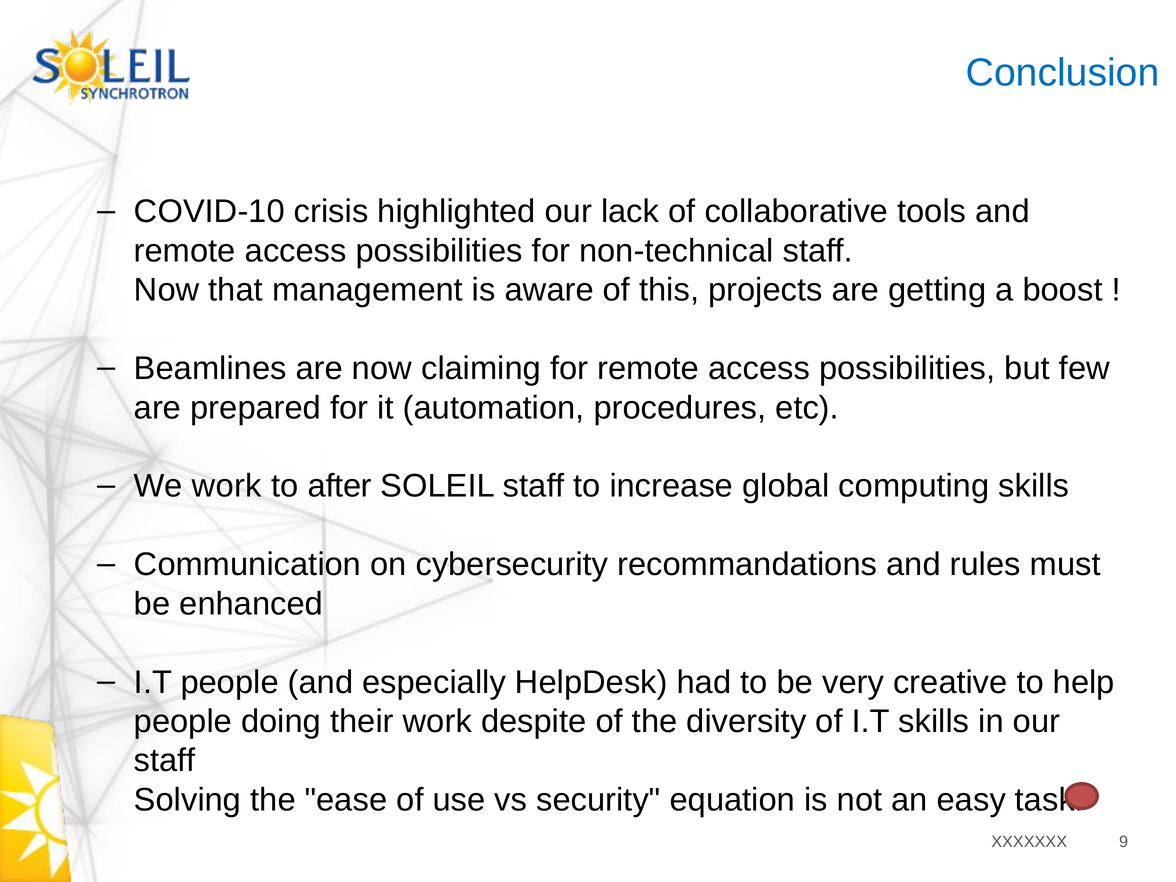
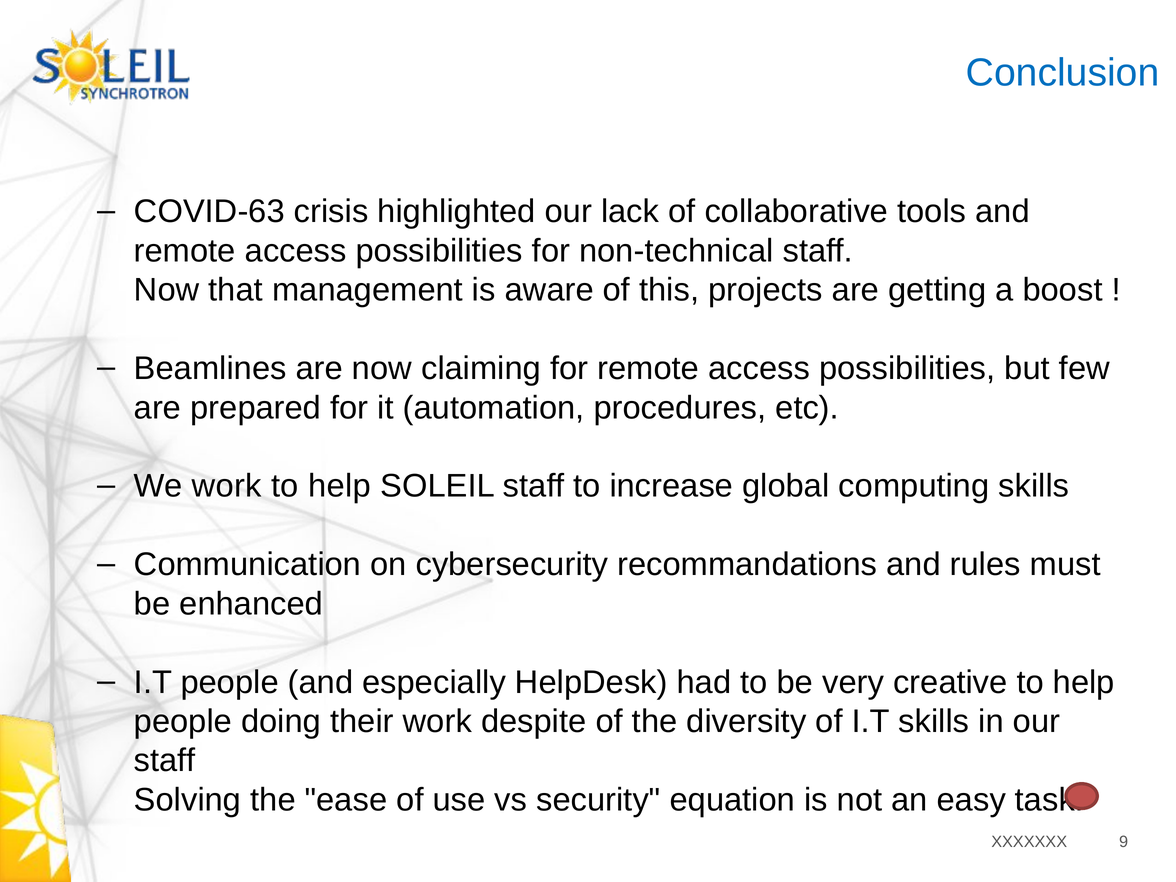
COVID-10: COVID-10 -> COVID-63 (209, 212)
after: after -> help (339, 486)
